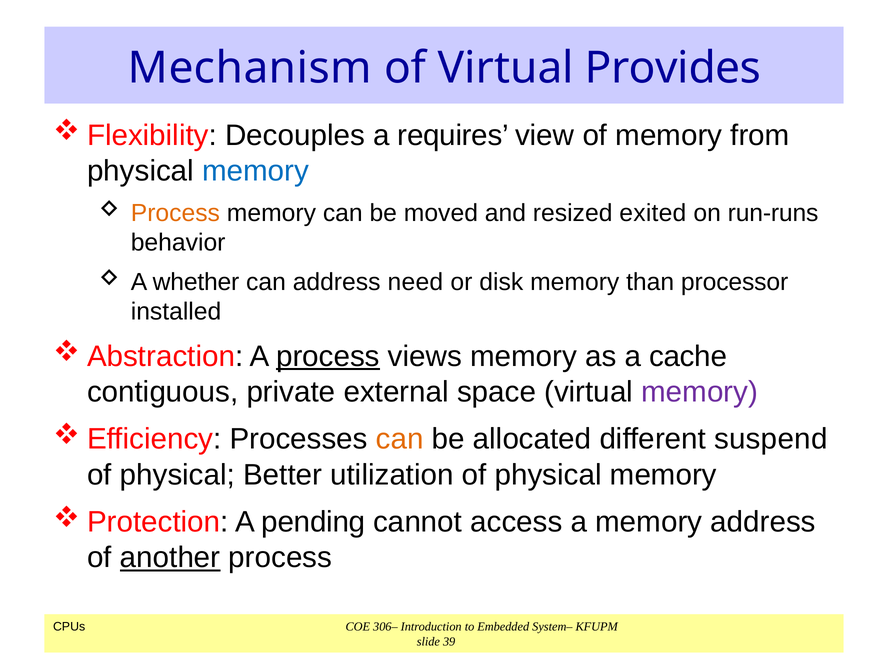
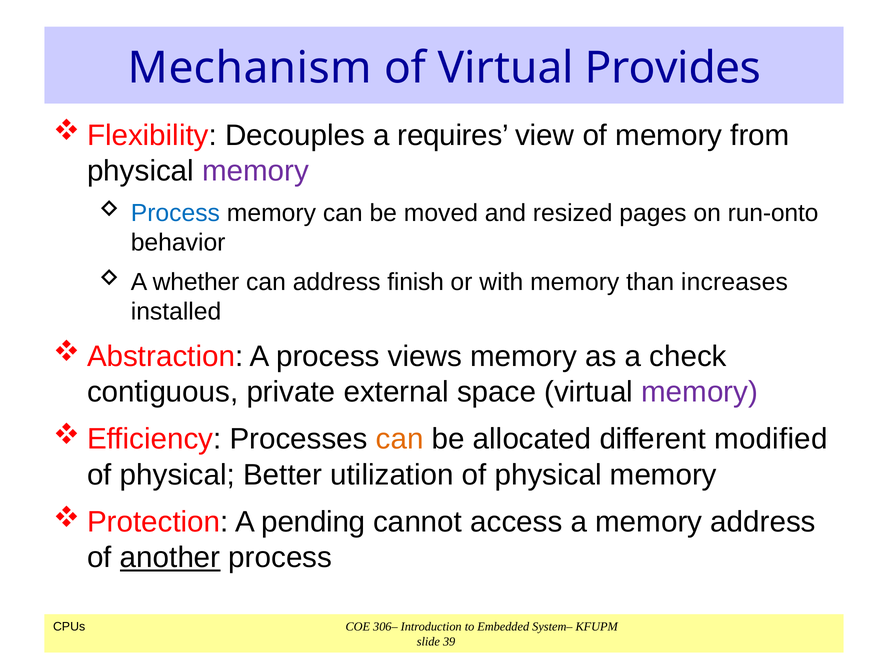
memory colour: blue -> purple (256, 171)
Process colour: orange -> blue (175, 213)
exited: exited -> pages (653, 213)
run-runs: run-runs -> run-onto (773, 213)
need: need -> finish (416, 282)
disk: disk -> with (501, 282)
processor: processor -> increases (734, 282)
process underline: present -> none (328, 356)
cache: cache -> check (688, 356)
suspend: suspend -> modified (771, 439)
